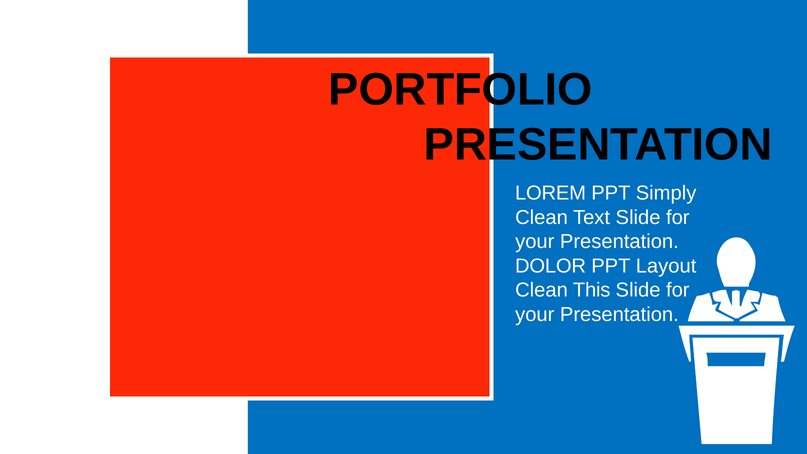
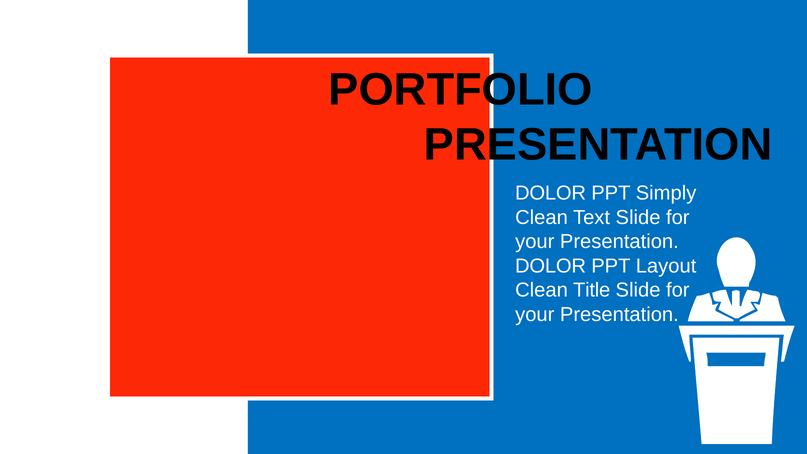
LOREM: LOREM -> DOLOR (551, 193)
This: This -> Title (592, 290)
